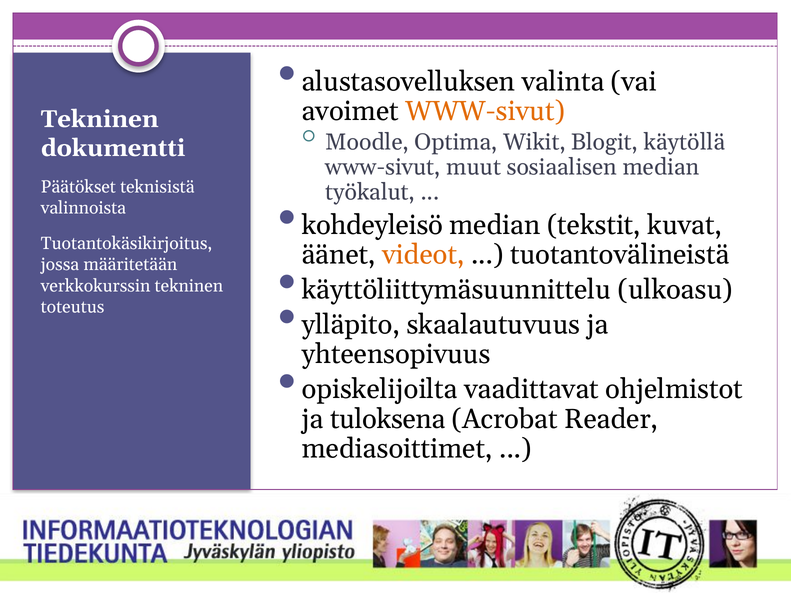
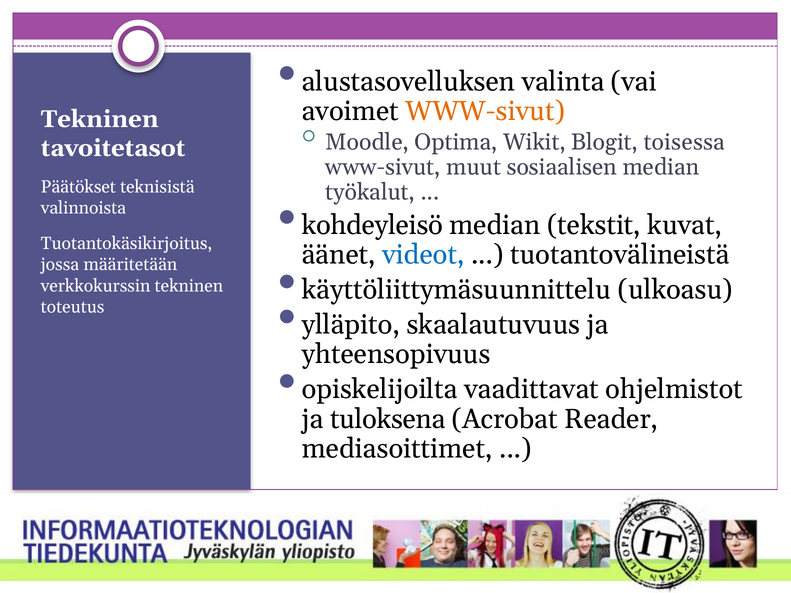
käytöllä: käytöllä -> toisessa (684, 142)
dokumentti: dokumentti -> tavoitetasot (113, 148)
videot colour: orange -> blue (423, 255)
